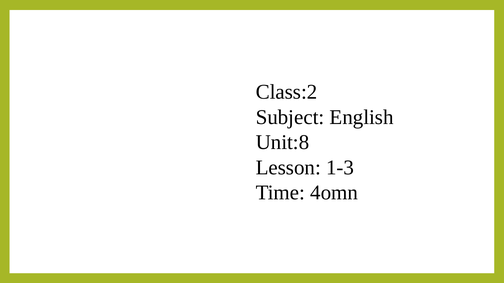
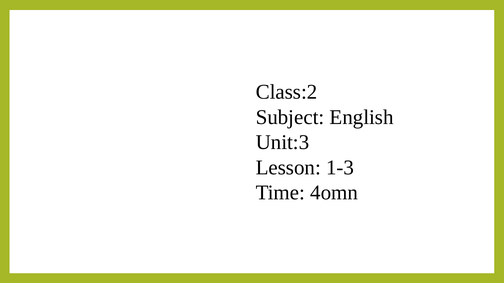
Unit:8: Unit:8 -> Unit:3 (282, 143)
